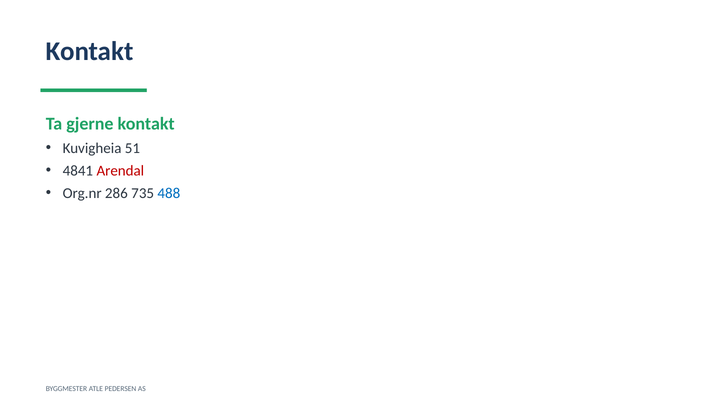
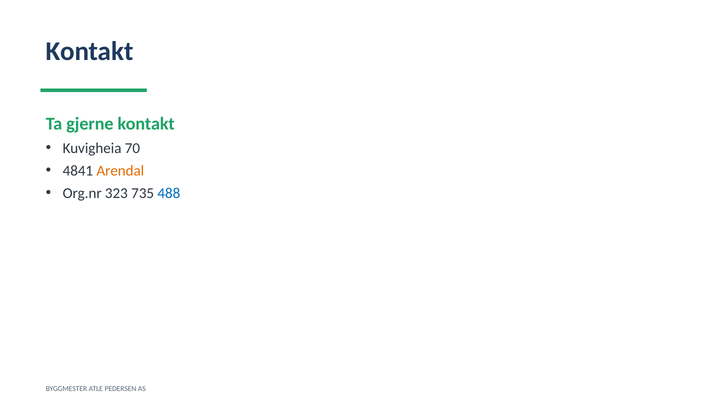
51: 51 -> 70 (132, 148)
Arendal colour: red -> orange (120, 171)
286: 286 -> 323 (116, 193)
